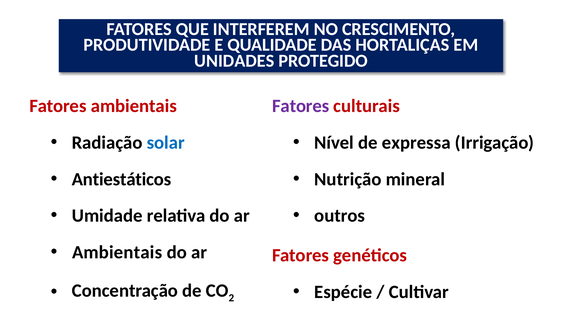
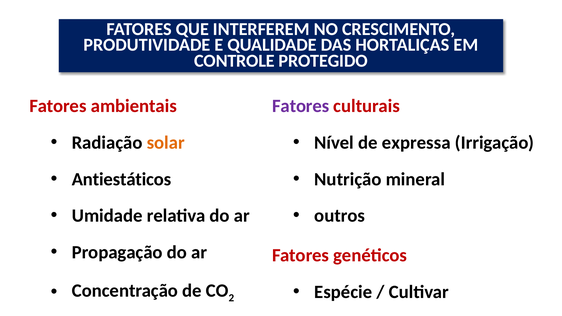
UNIDADES: UNIDADES -> CONTROLE (234, 61)
solar colour: blue -> orange (166, 143)
Ambientais: Ambientais -> Propagação (117, 253)
